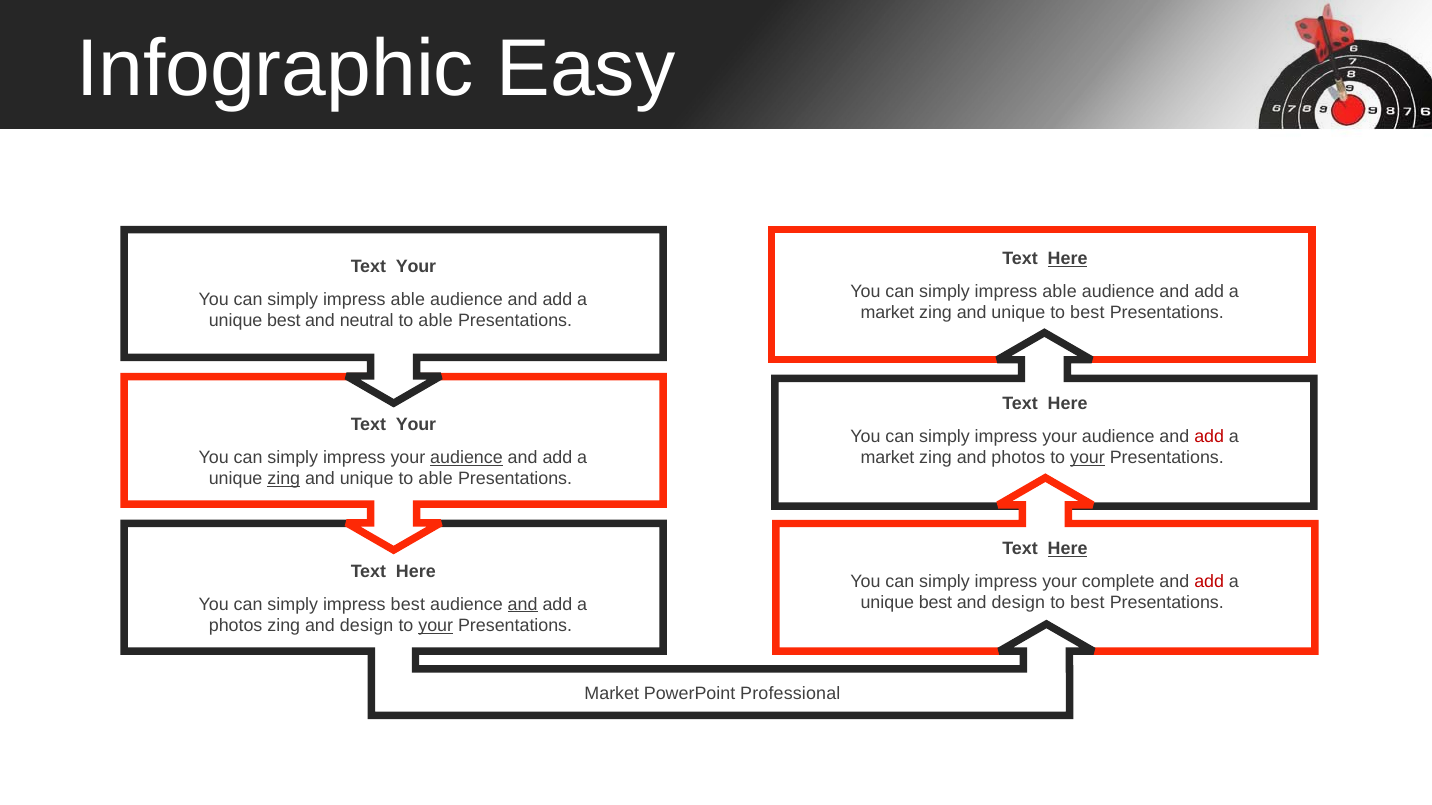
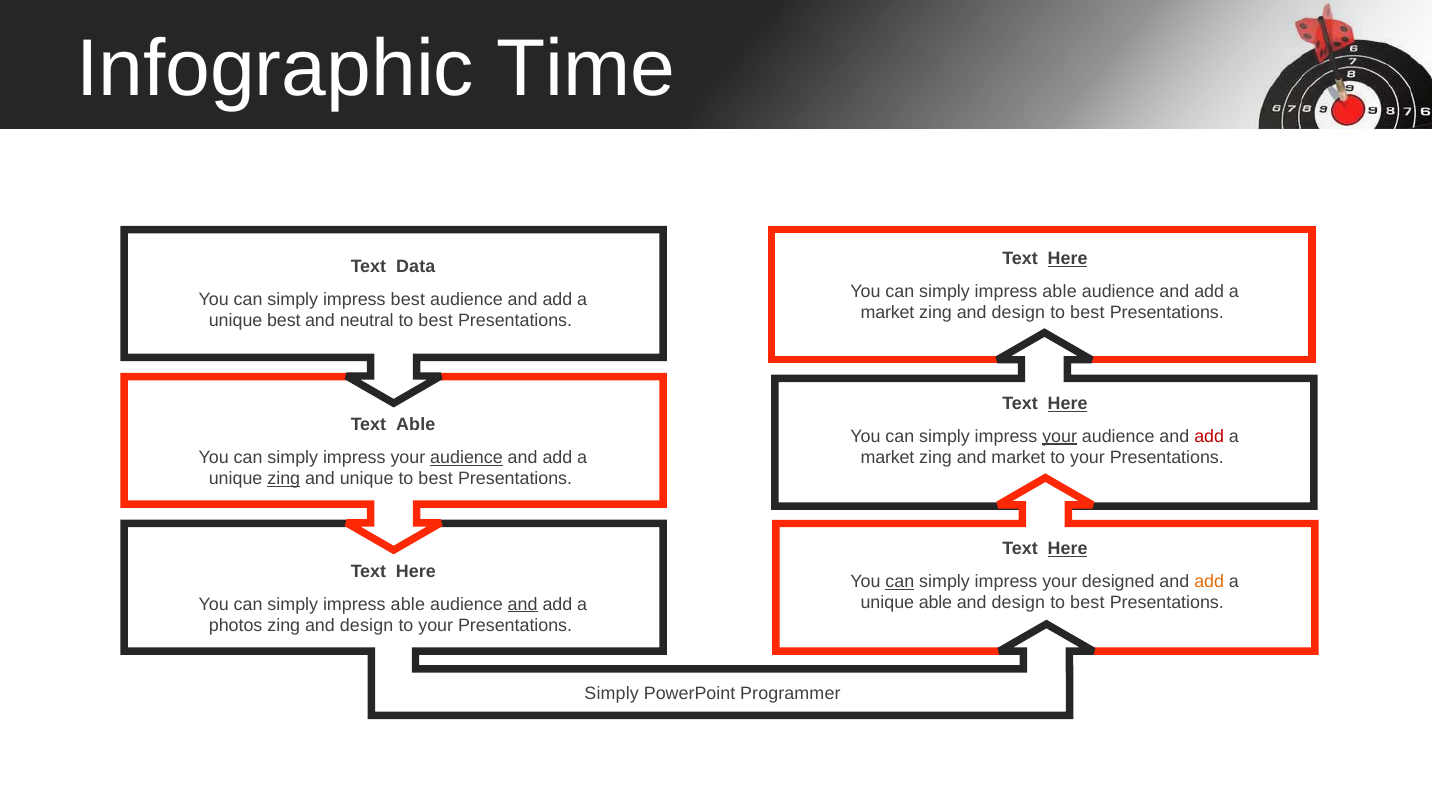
Easy: Easy -> Time (586, 69)
Your: Your -> Data (416, 267)
able: able -> best (408, 300)
unique: unique -> design (1018, 313)
able: able -> best (436, 321)
Here underline: none -> present (1068, 404)
Your: Your -> Able (416, 425)
your underline: none -> present (1060, 437)
and photos: photos -> market (1018, 458)
your underline: present -> none (1087, 458)
able: able -> best (436, 479)
can underline: none -> present (900, 582)
complete: complete -> designed (1118, 582)
add colour: red -> orange (1209, 582)
best: best -> able (936, 603)
best: best -> able (408, 605)
your underline: present -> none (436, 626)
Market: Market -> Simply (612, 694)
Professional: Professional -> Programmer (790, 694)
